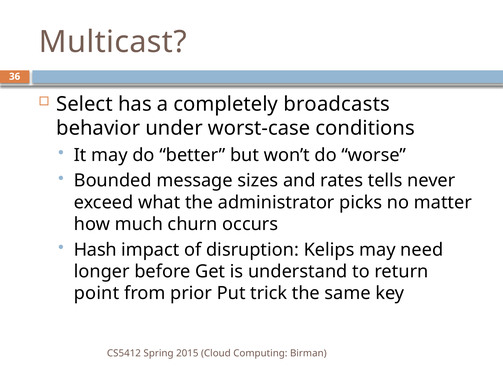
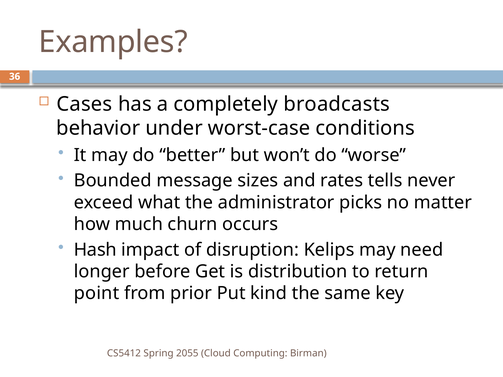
Multicast: Multicast -> Examples (113, 42)
Select: Select -> Cases (84, 104)
understand: understand -> distribution (298, 272)
trick: trick -> kind (269, 294)
2015: 2015 -> 2055 (187, 354)
